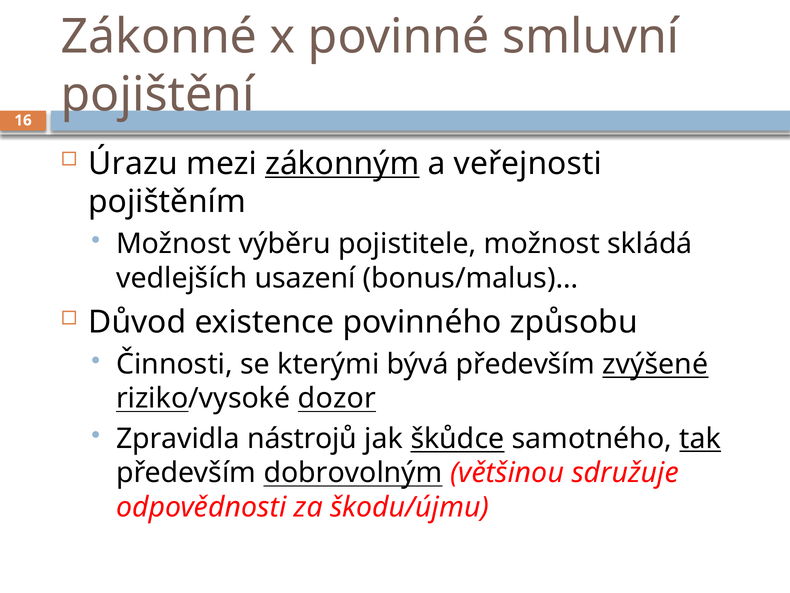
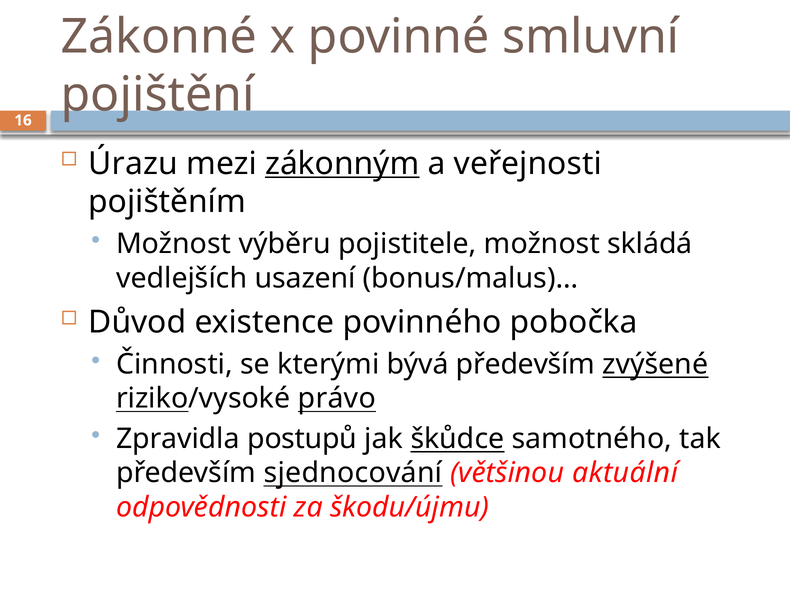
způsobu: způsobu -> pobočka (574, 322)
dozor: dozor -> právo (337, 398)
nástrojů: nástrojů -> postupů (302, 438)
tak underline: present -> none (700, 438)
dobrovolným: dobrovolným -> sjednocování (353, 473)
sdružuje: sdružuje -> aktuální (625, 473)
